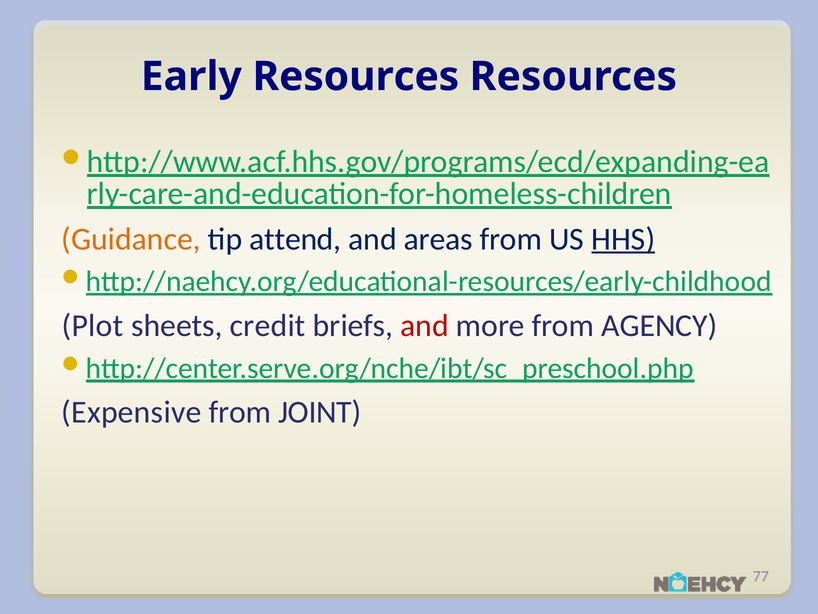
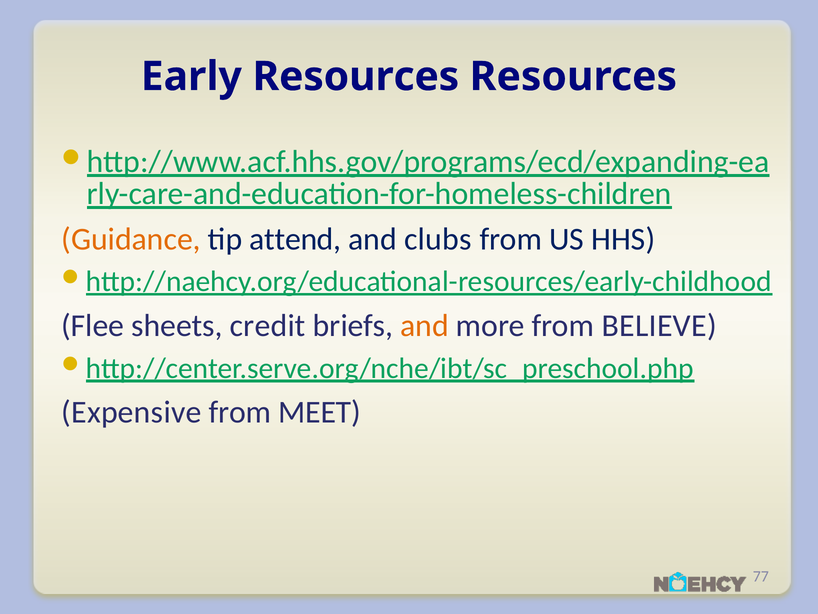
areas: areas -> clubs (438, 239)
HHS underline: present -> none (623, 239)
Plot: Plot -> Flee (93, 325)
and colour: red -> orange (425, 325)
AGENCY: AGENCY -> BELIEVE (659, 325)
JOINT: JOINT -> MEET (320, 412)
